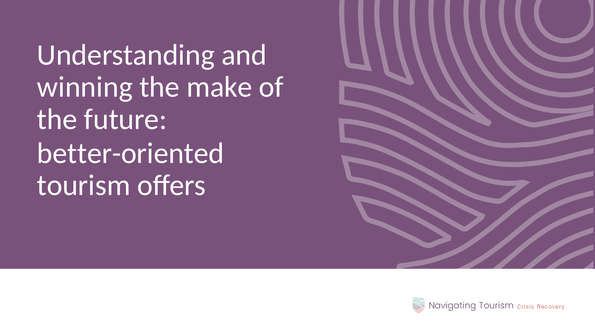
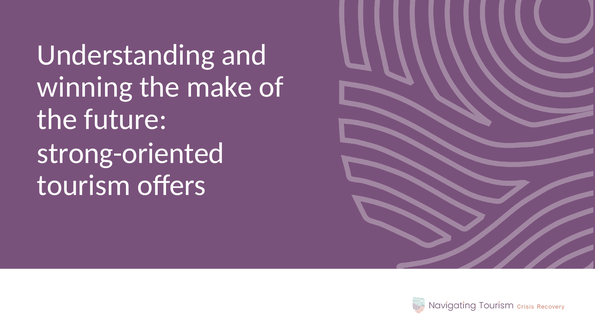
better-oriented: better-oriented -> strong-oriented (131, 153)
